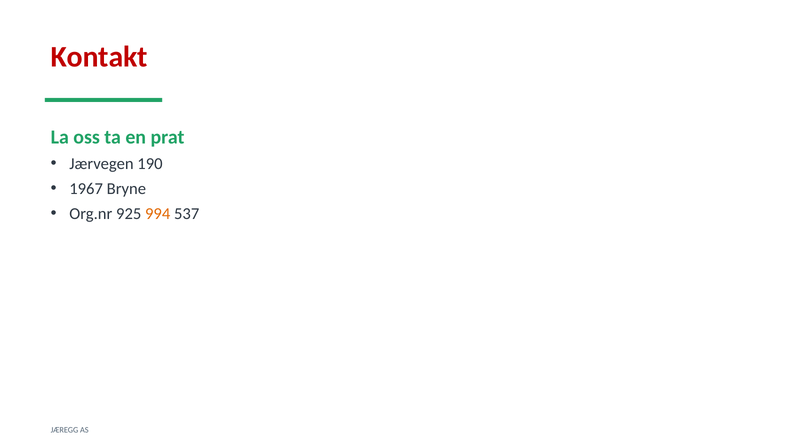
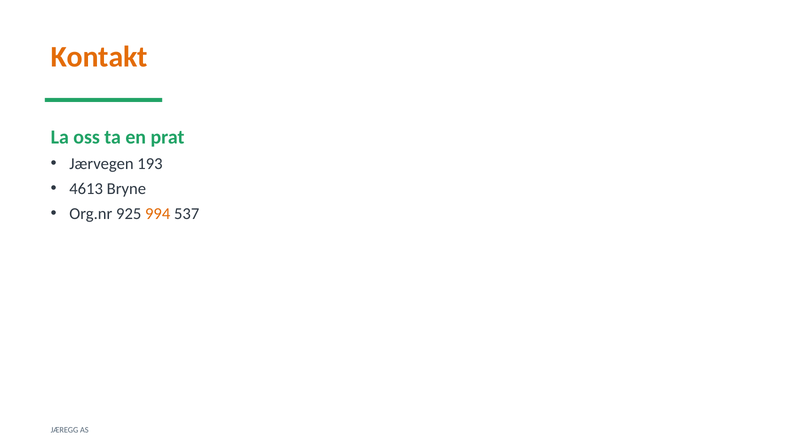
Kontakt colour: red -> orange (99, 57)
190: 190 -> 193 (150, 164)
1967: 1967 -> 4613 (86, 189)
